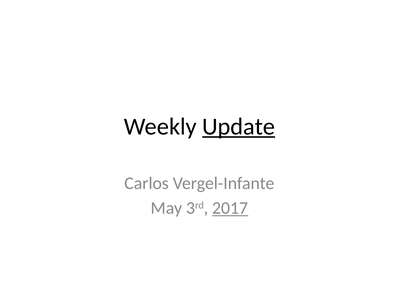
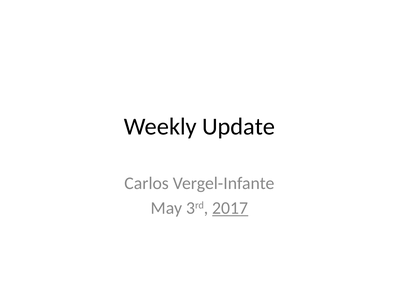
Update underline: present -> none (239, 127)
